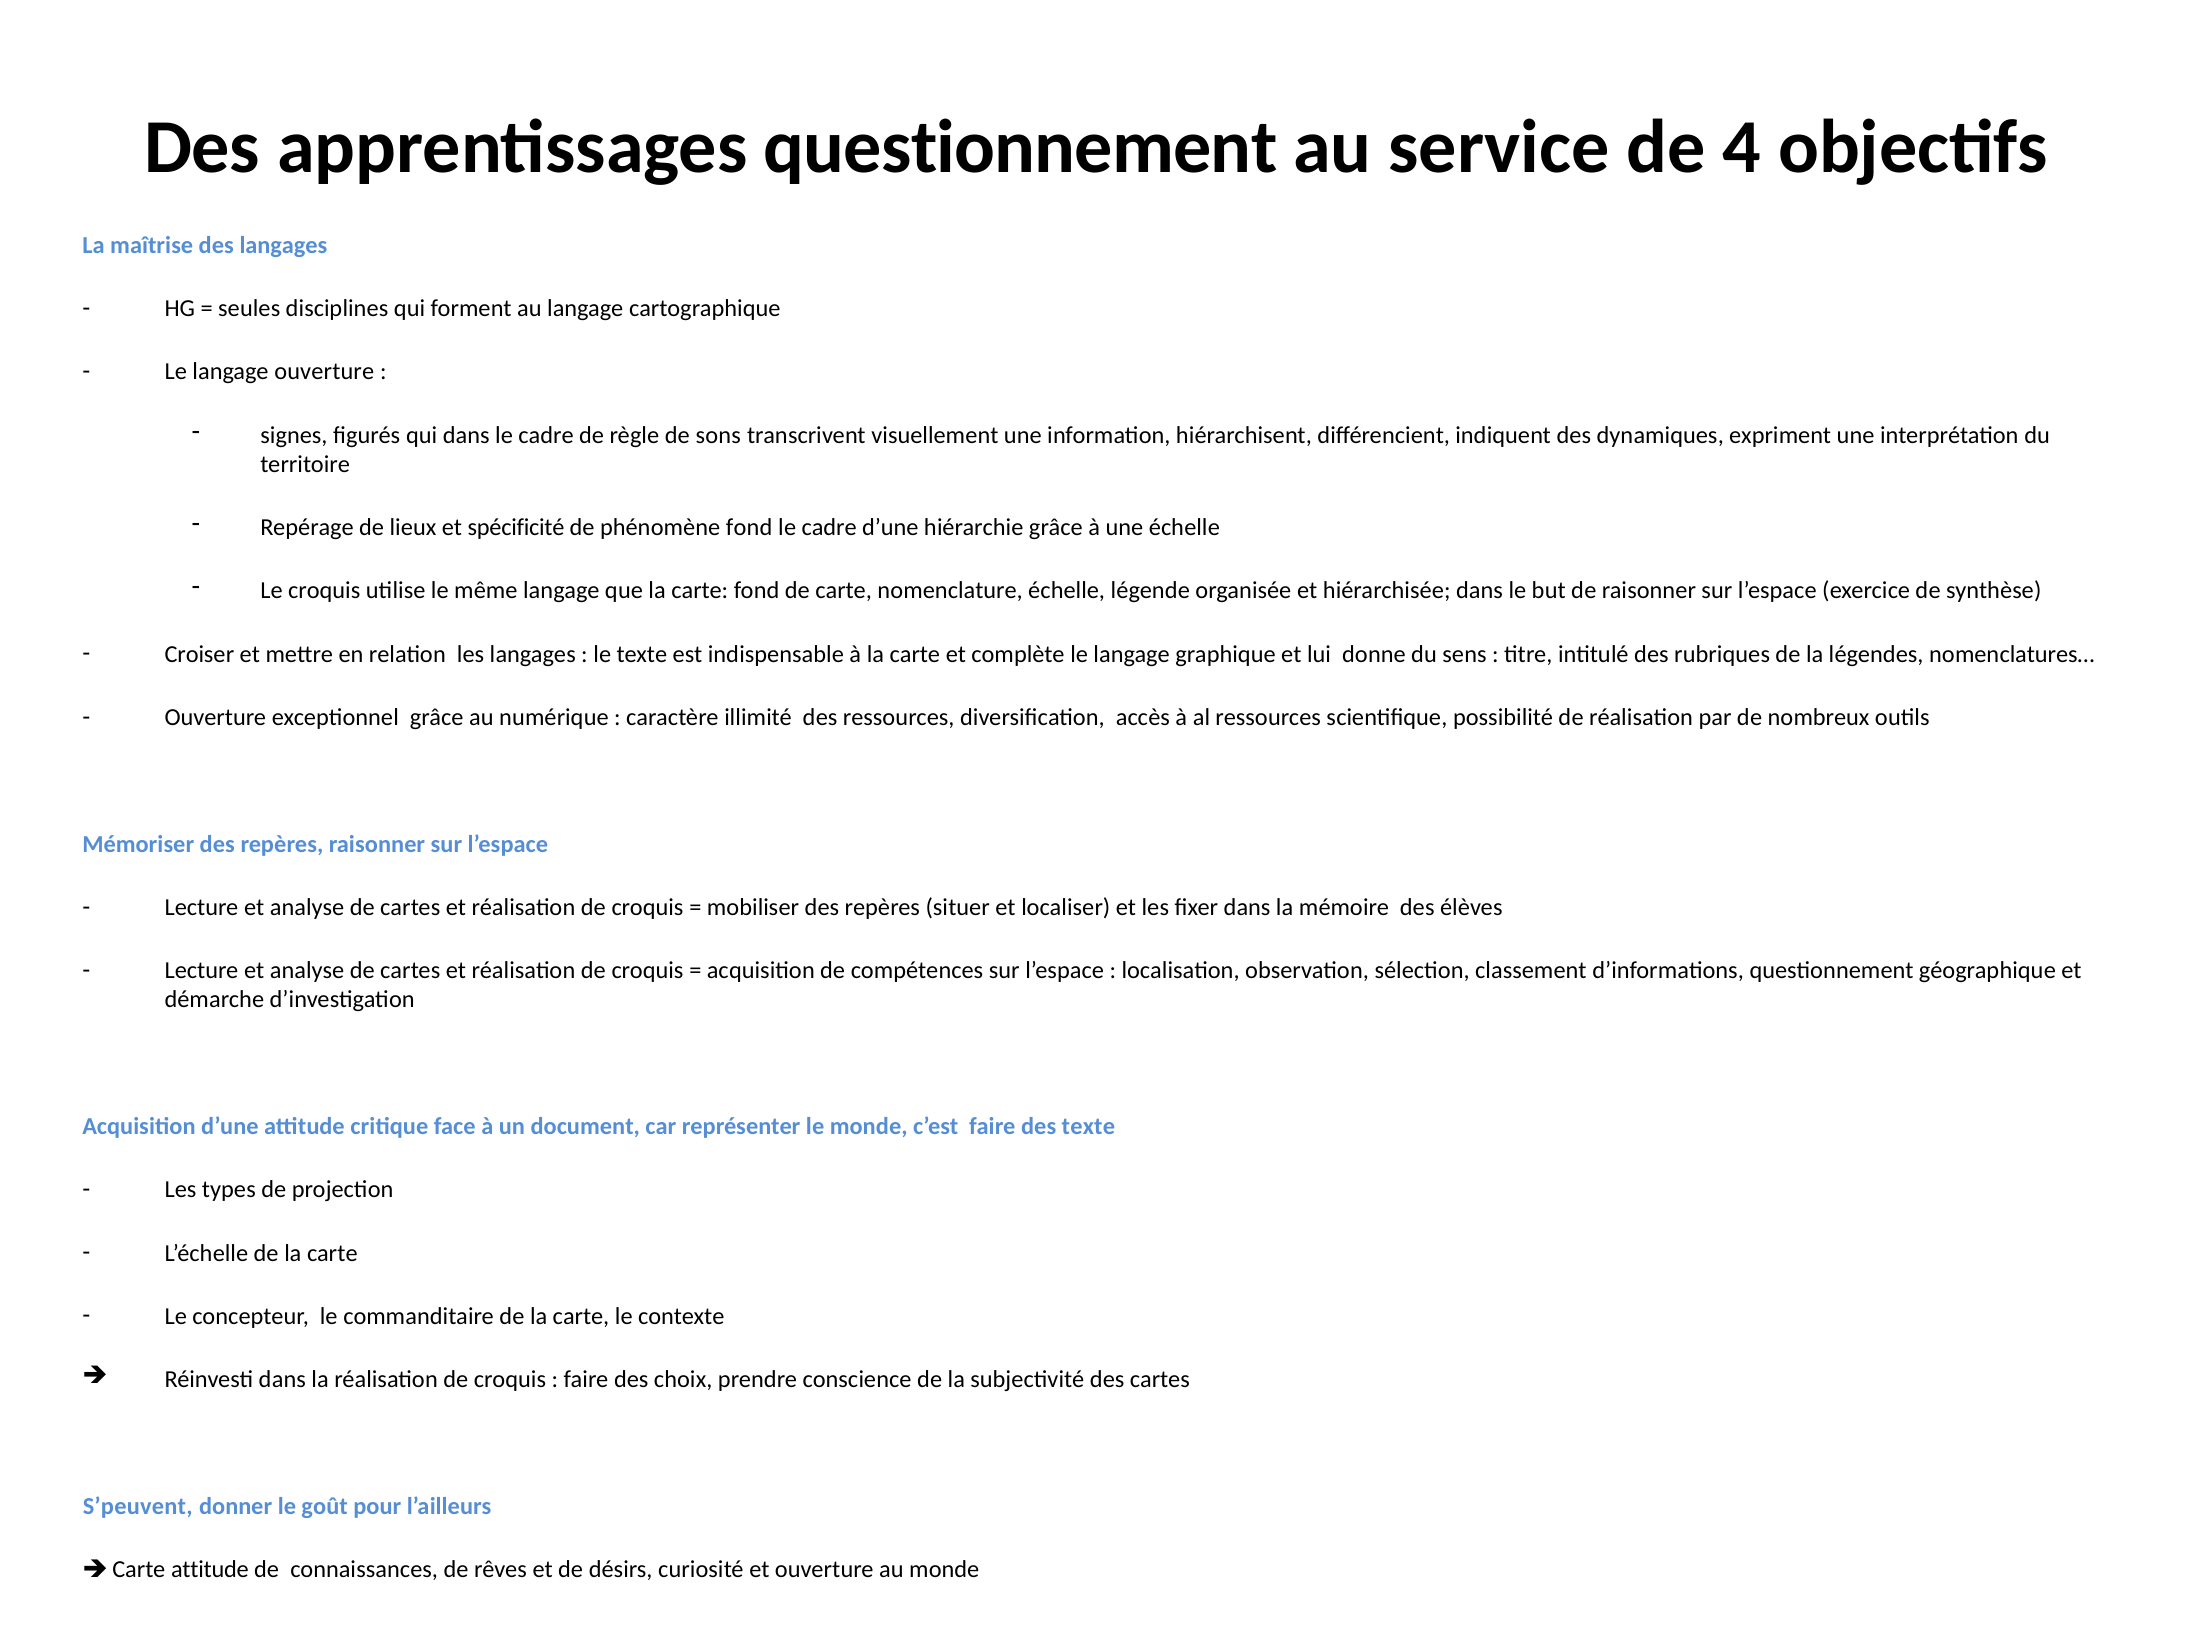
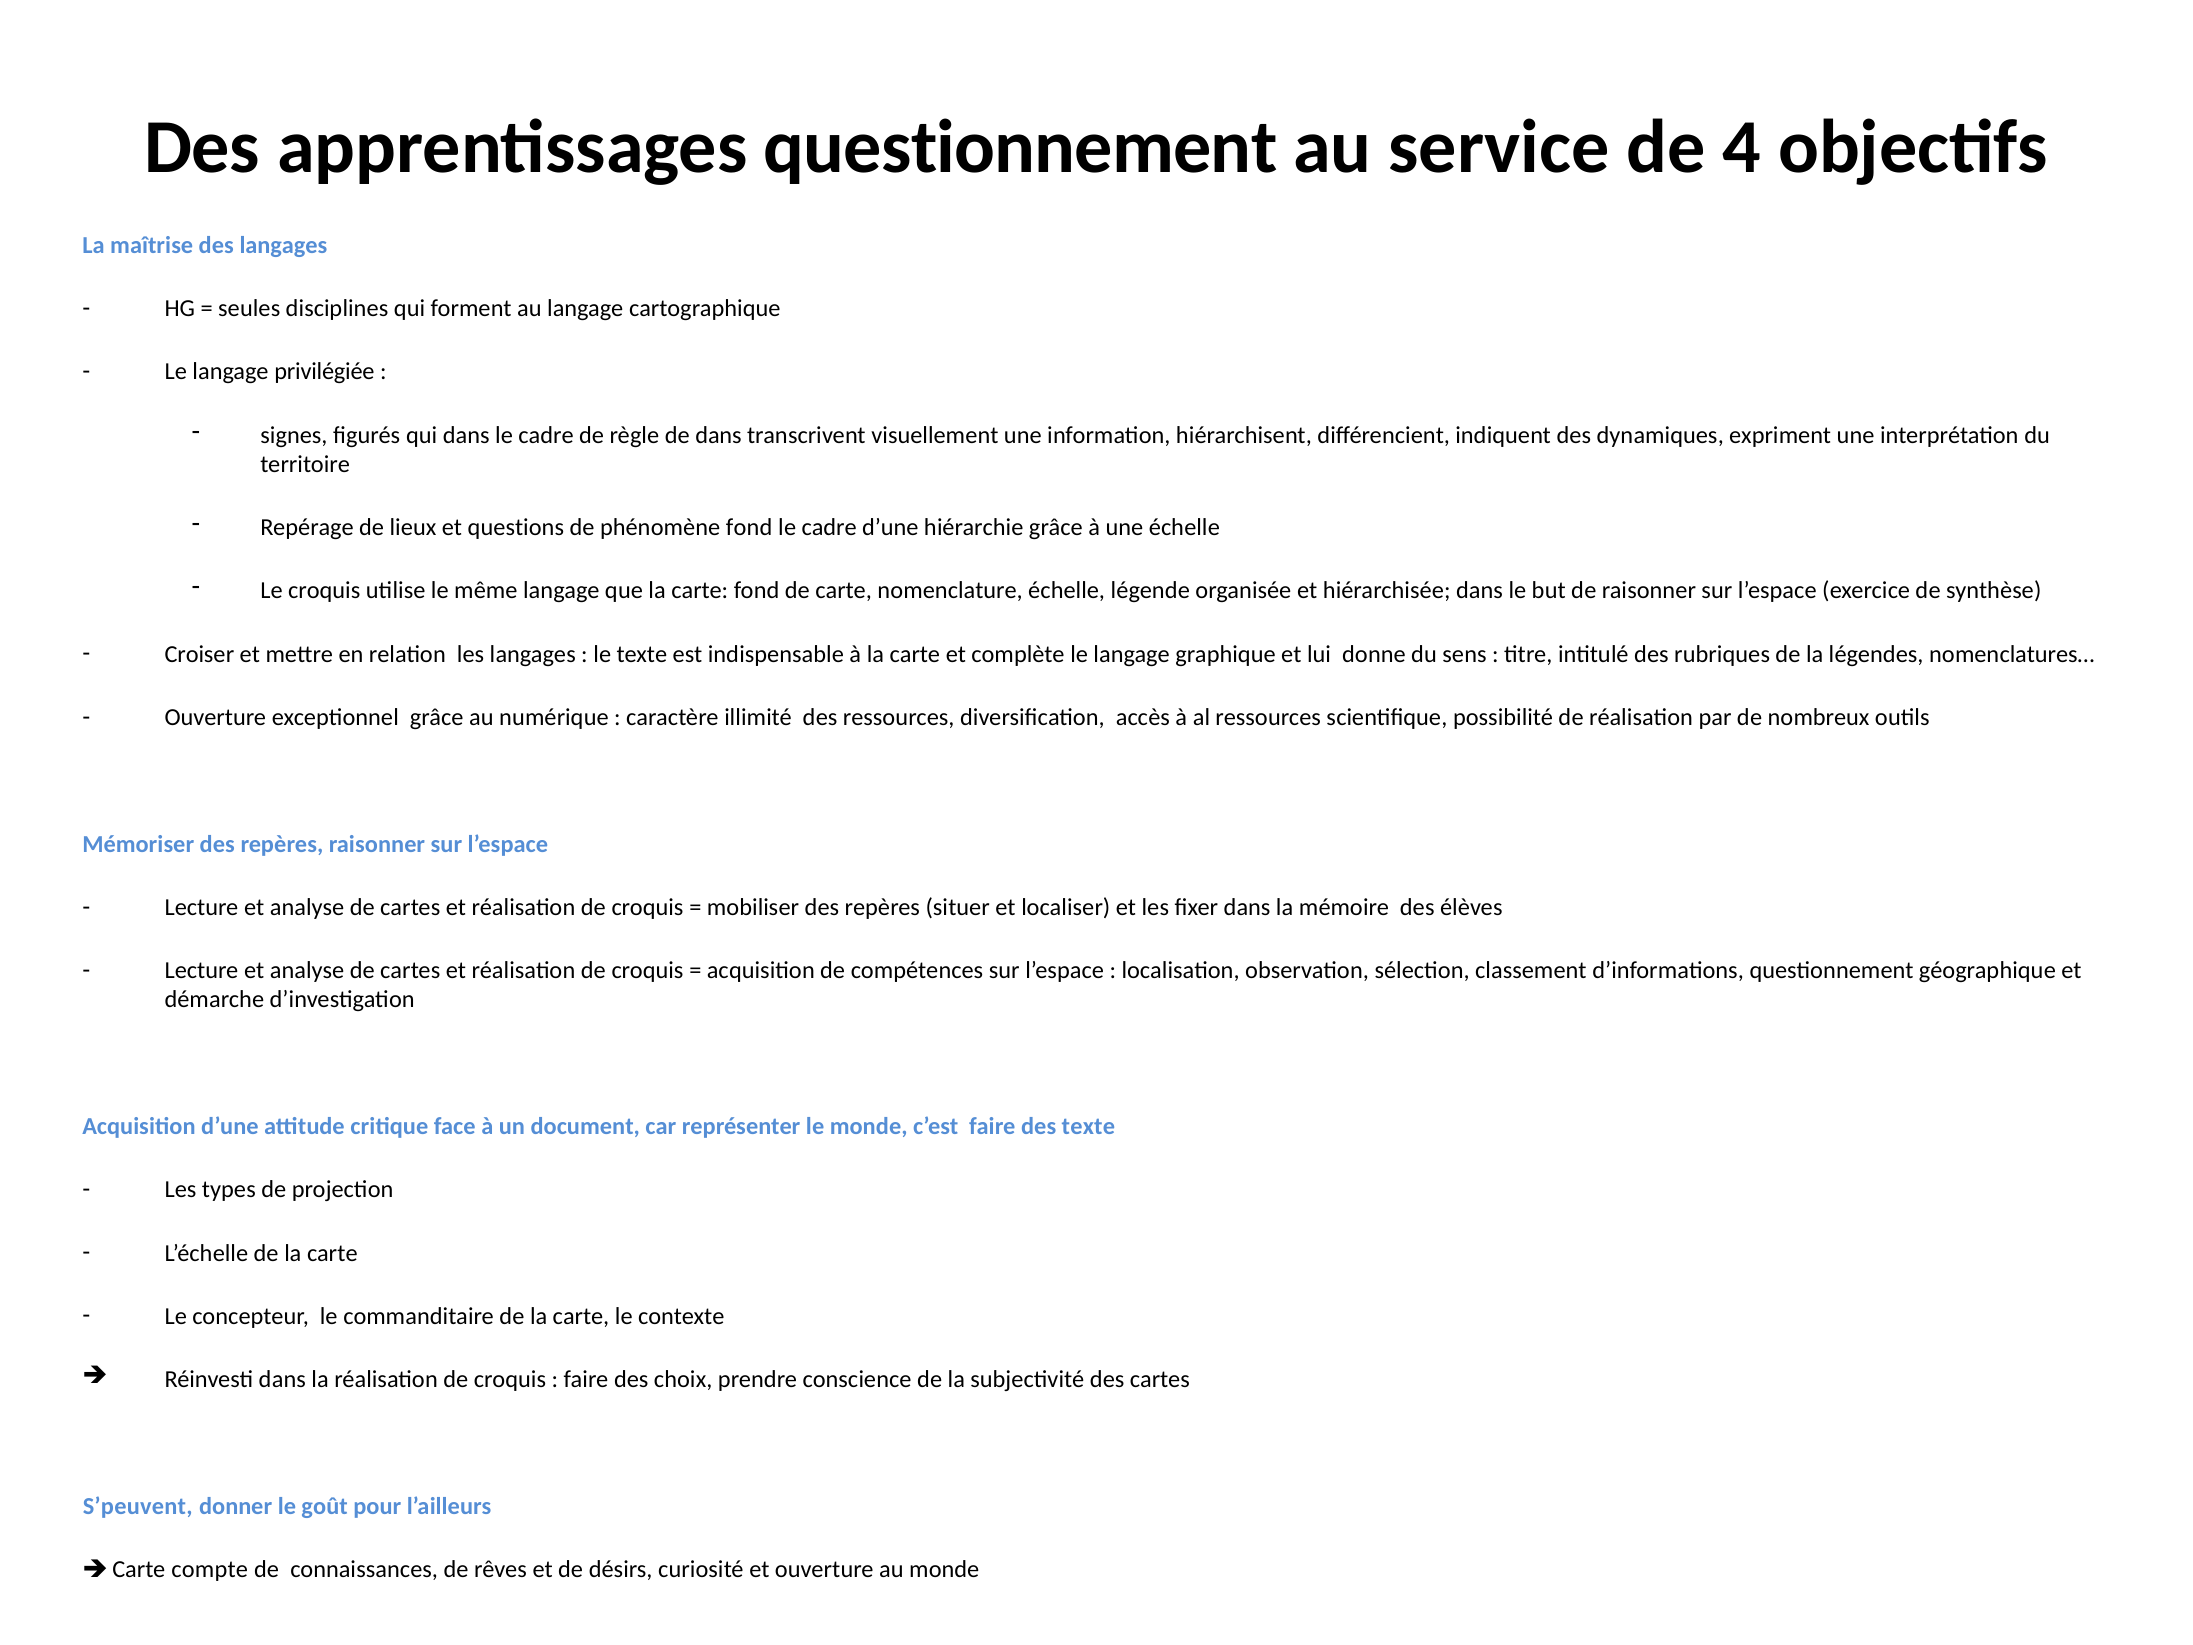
langage ouverture: ouverture -> privilégiée (324, 372)
de sons: sons -> dans (719, 435)
spécificité: spécificité -> questions (516, 528)
Carte attitude: attitude -> compte (210, 1569)
